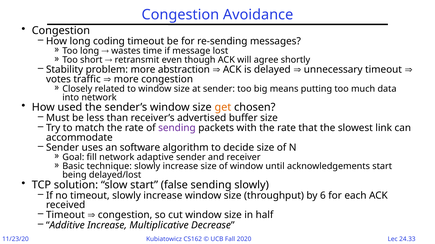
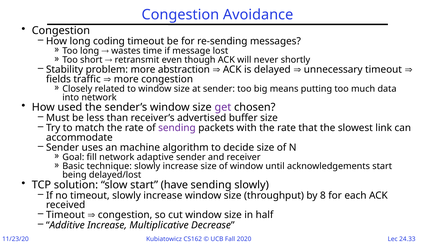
agree: agree -> never (266, 60)
votes: votes -> fields (58, 79)
get colour: orange -> purple (223, 108)
software: software -> machine (140, 148)
false: false -> have (174, 185)
6: 6 -> 8 (323, 196)
